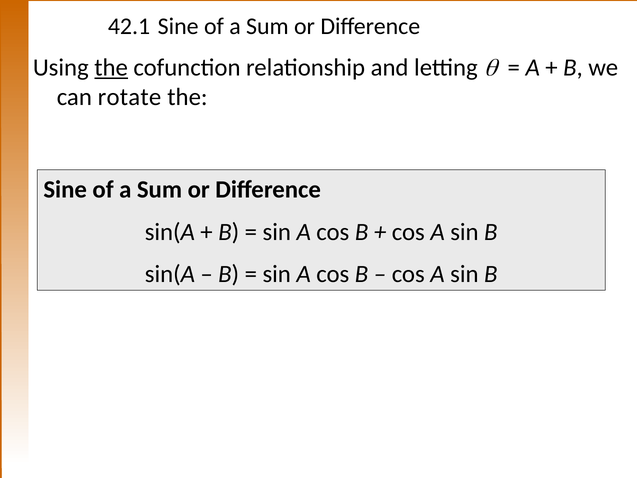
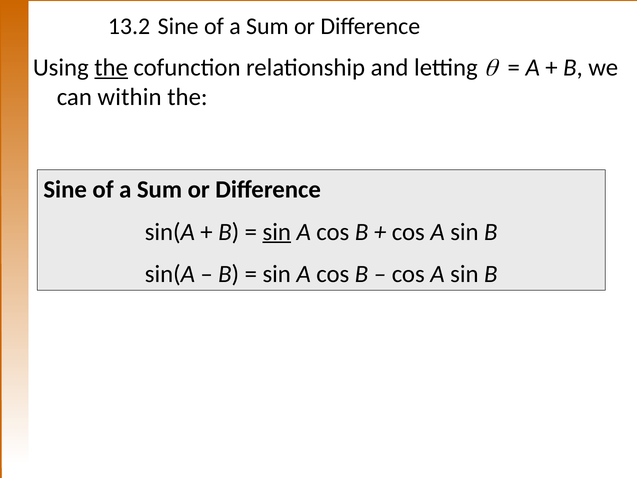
42.1: 42.1 -> 13.2 (129, 26)
rotate: rotate -> within (130, 97)
sin underline: none -> present (277, 232)
